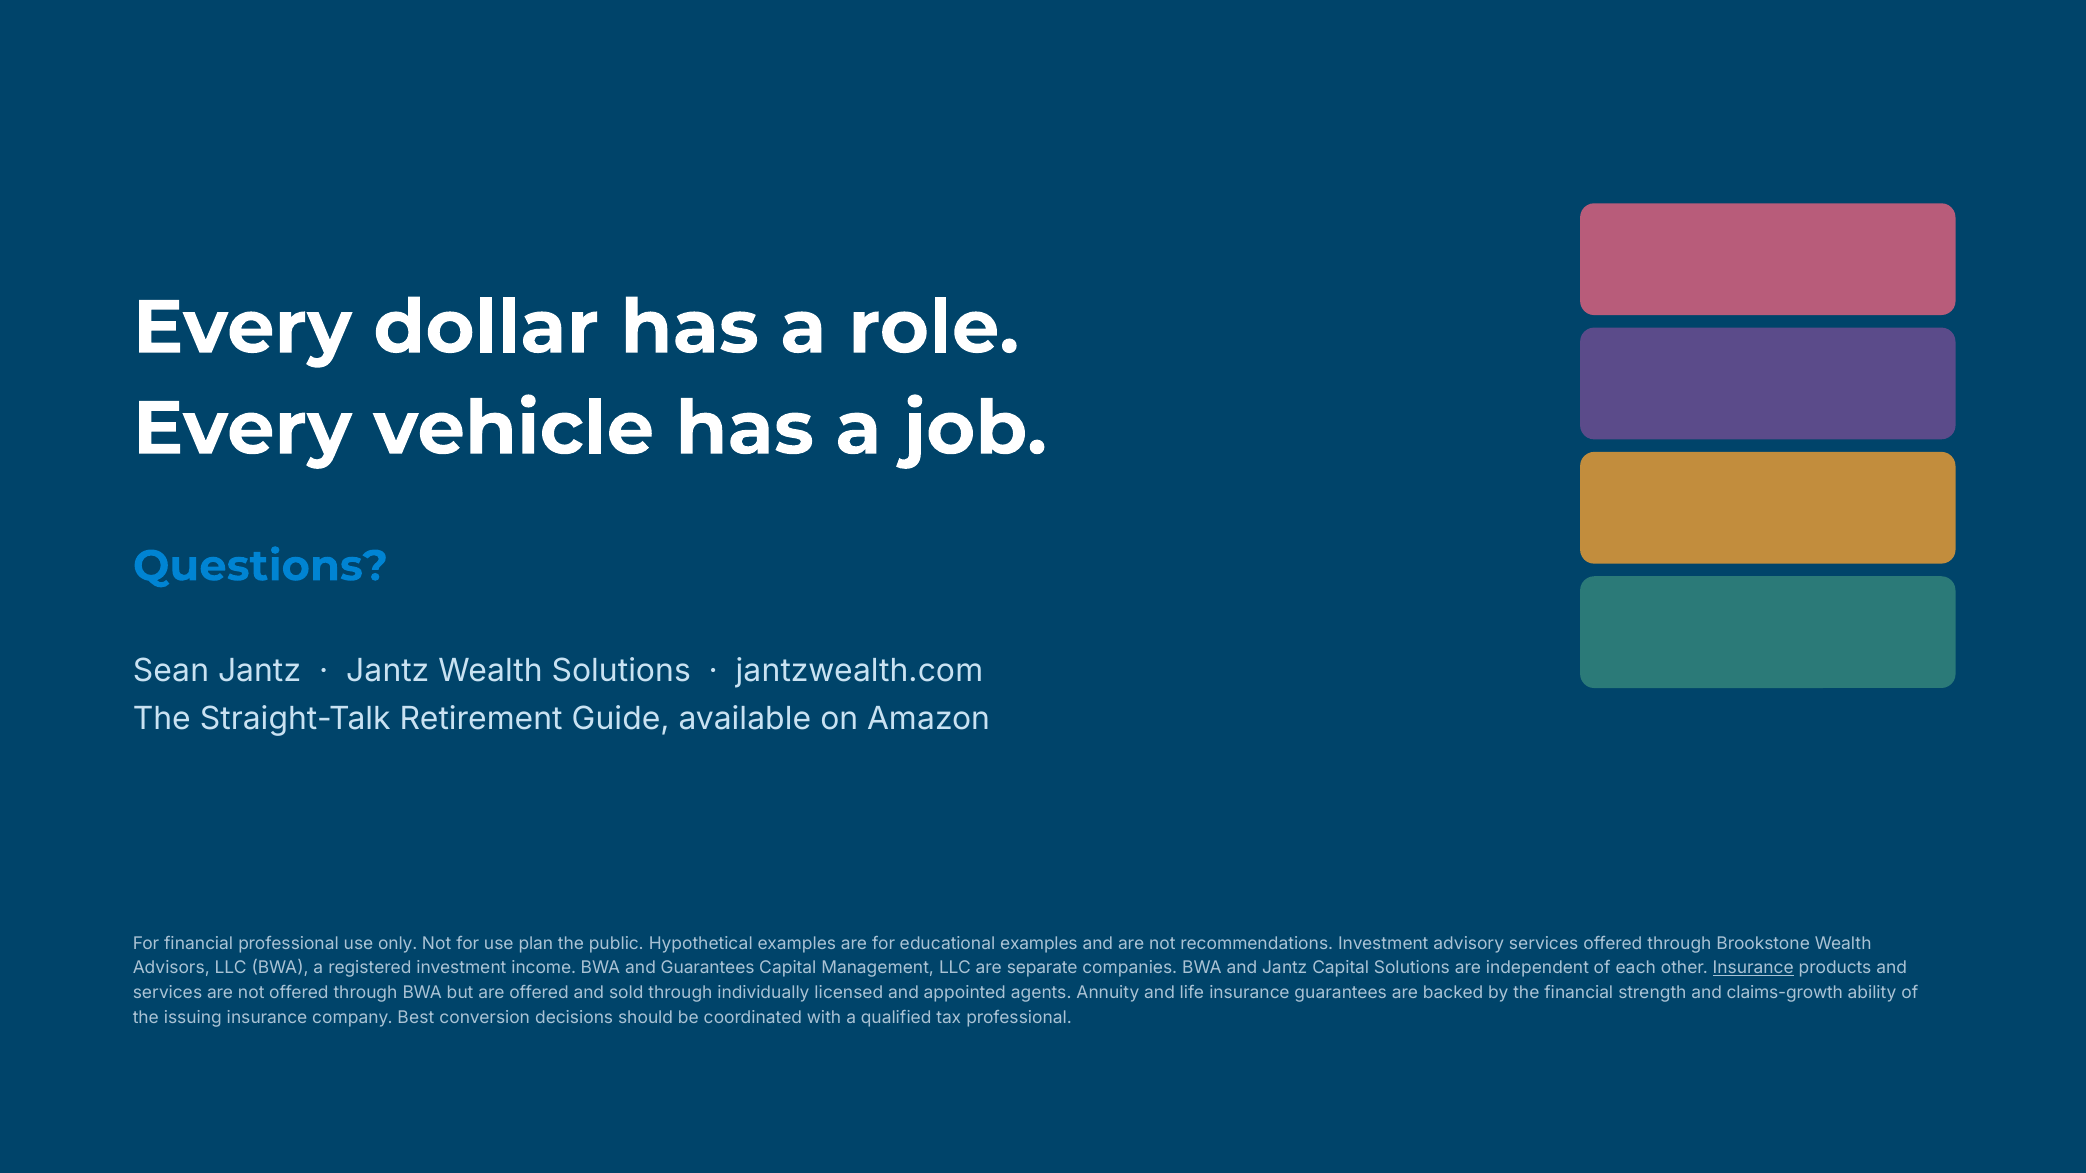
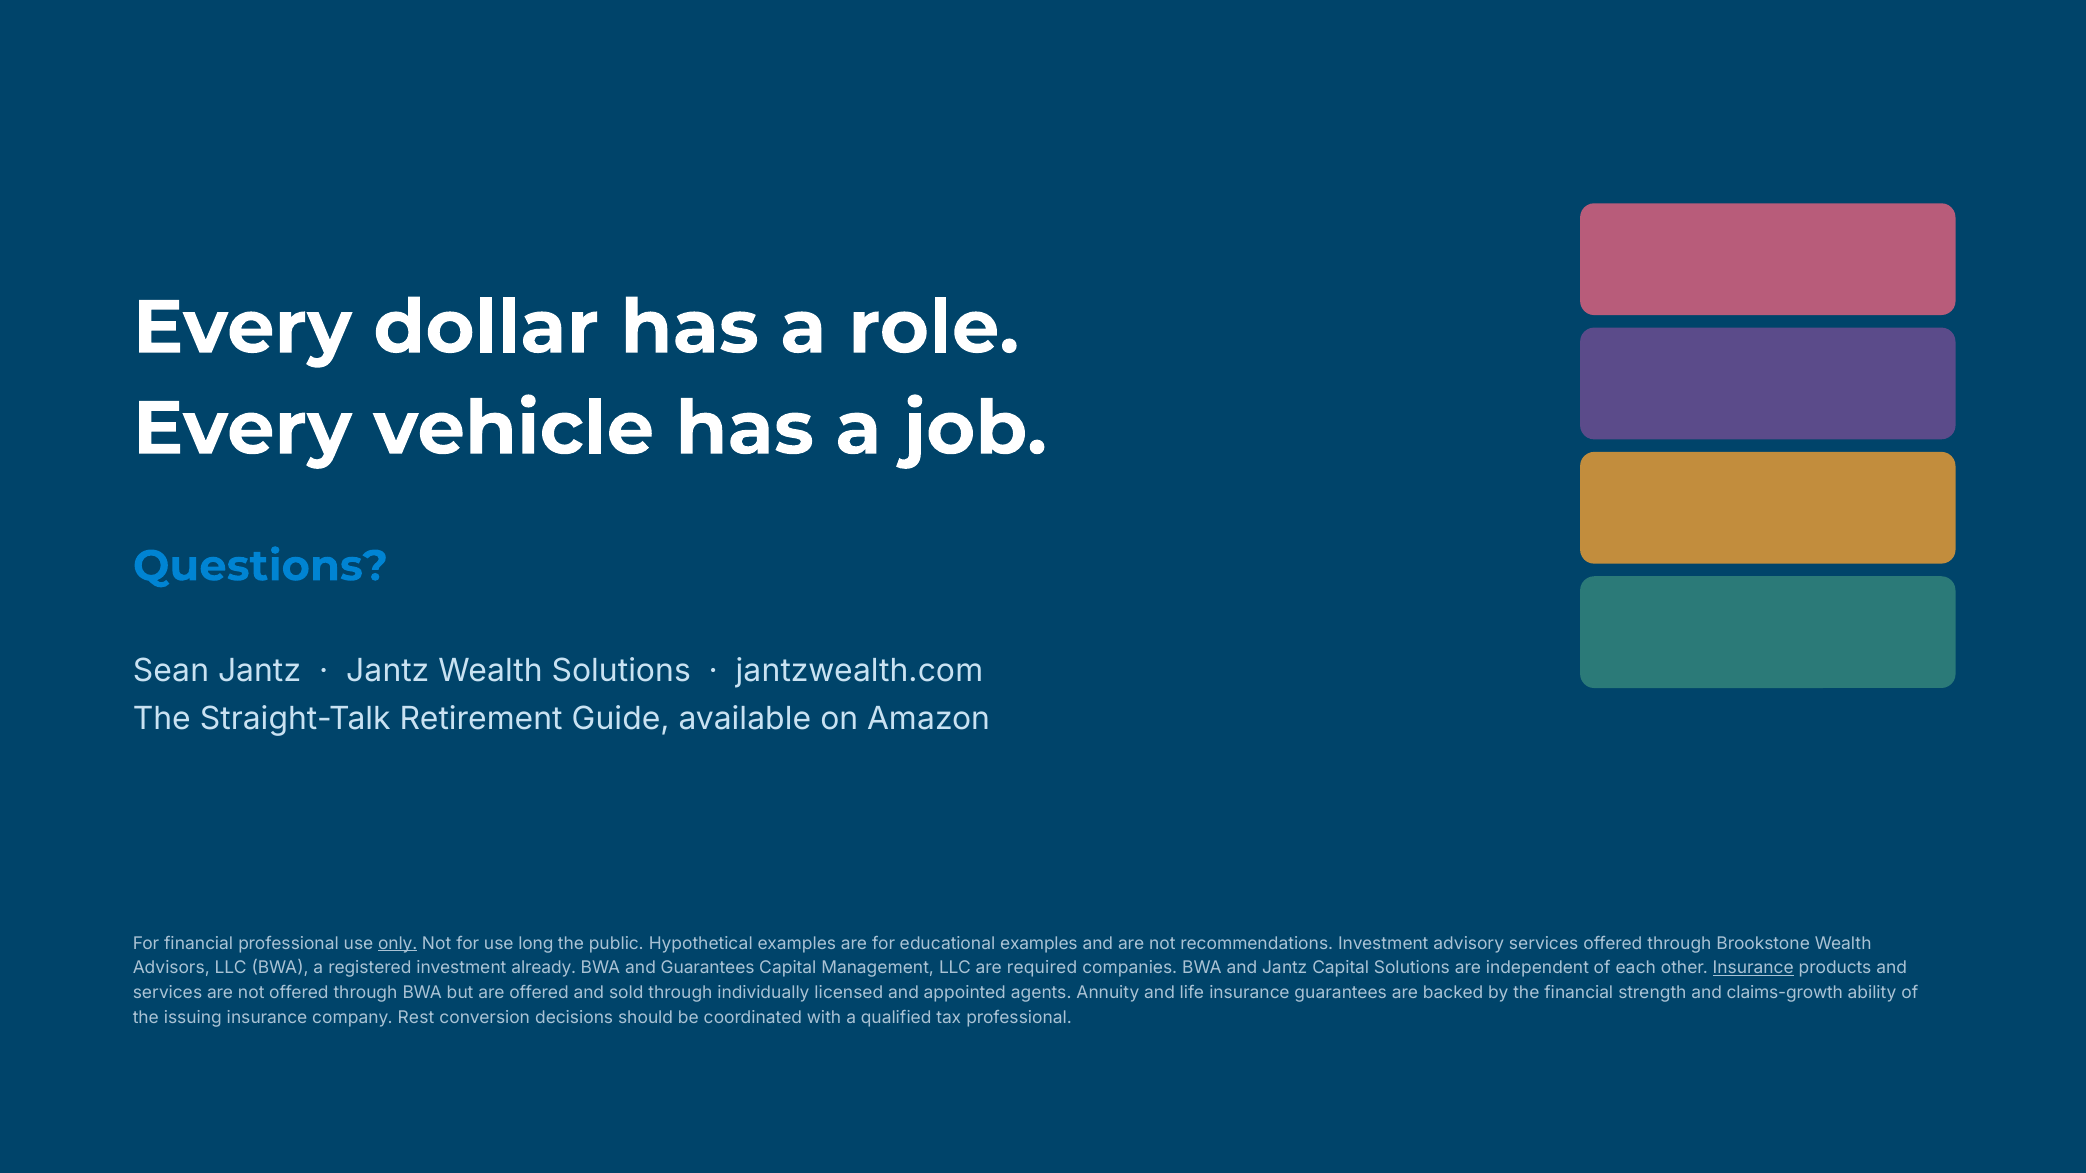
only underline: none -> present (398, 944)
plan: plan -> long (536, 944)
income: income -> already (544, 969)
separate: separate -> required (1042, 969)
Best: Best -> Rest (416, 1019)
